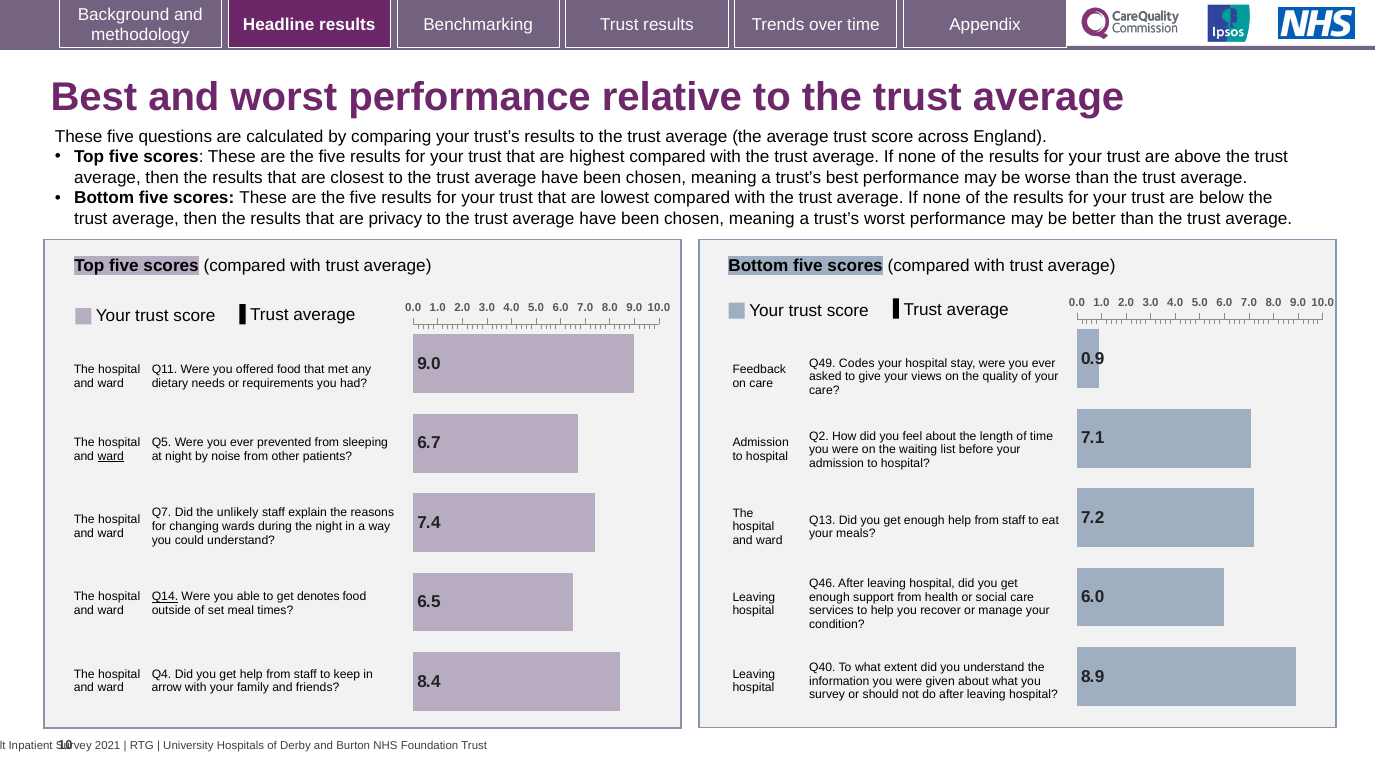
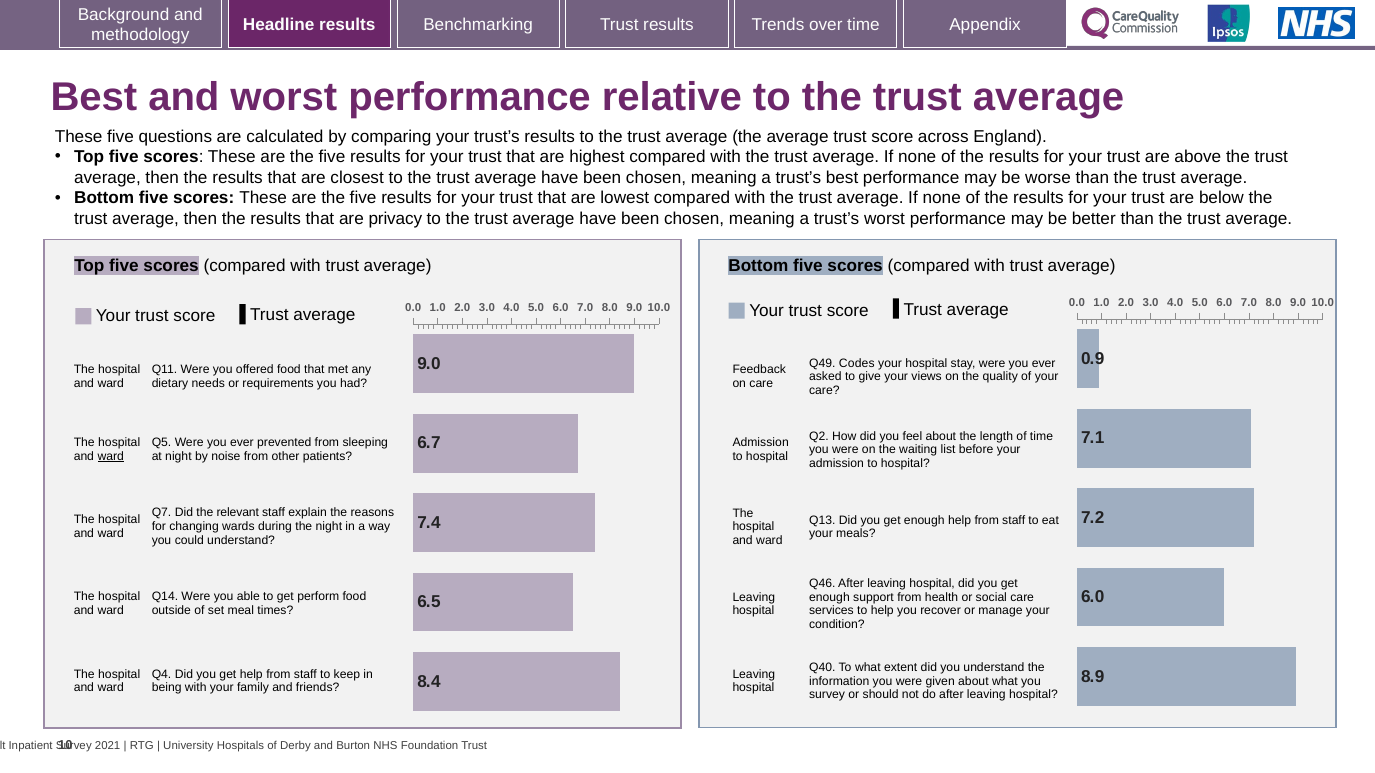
unlikely: unlikely -> relevant (238, 513)
Q14 underline: present -> none (165, 597)
denotes: denotes -> perform (318, 597)
arrow: arrow -> being (167, 688)
